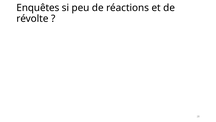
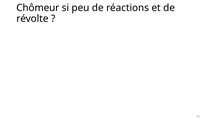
Enquêtes: Enquêtes -> Chômeur (38, 8)
